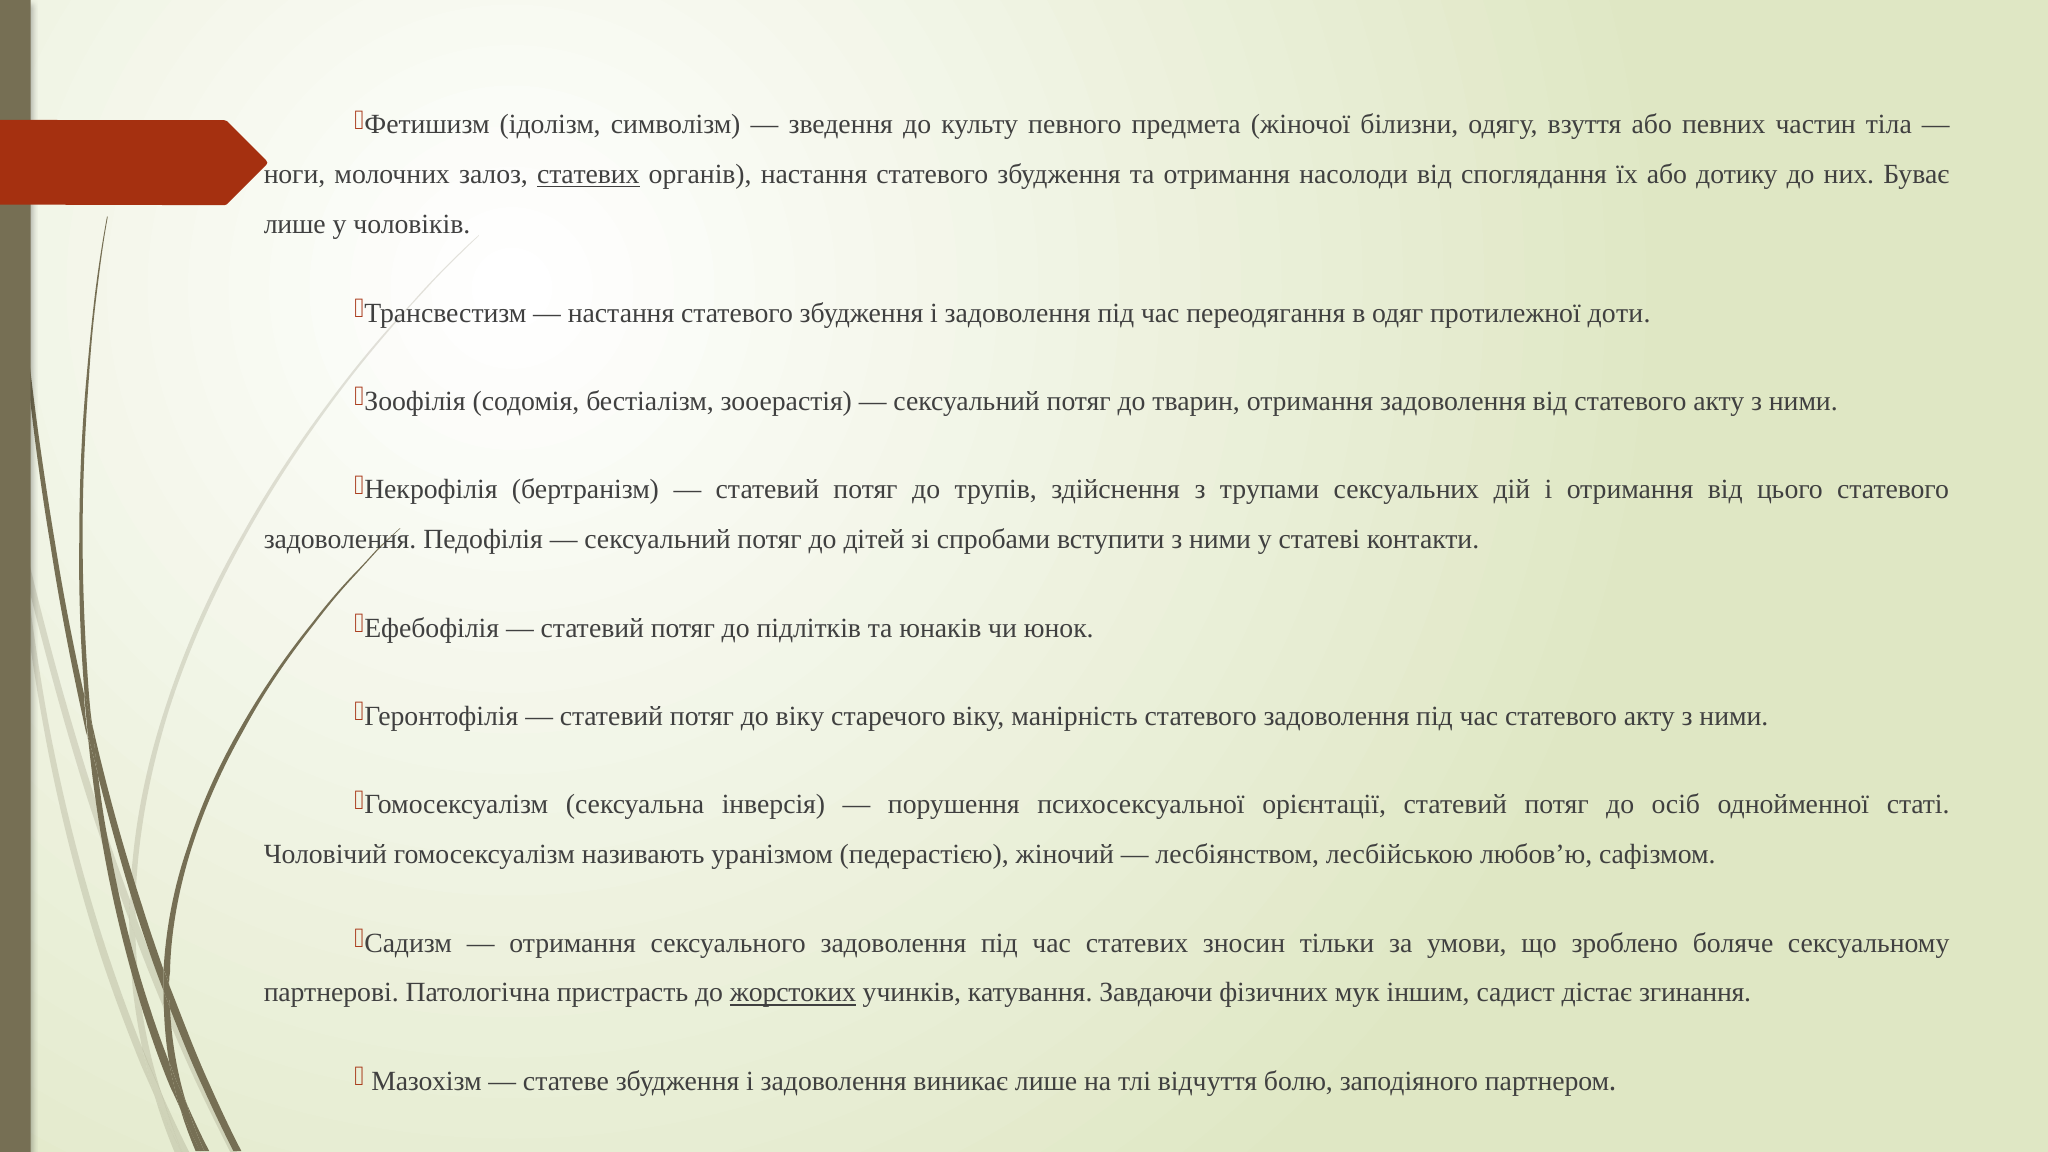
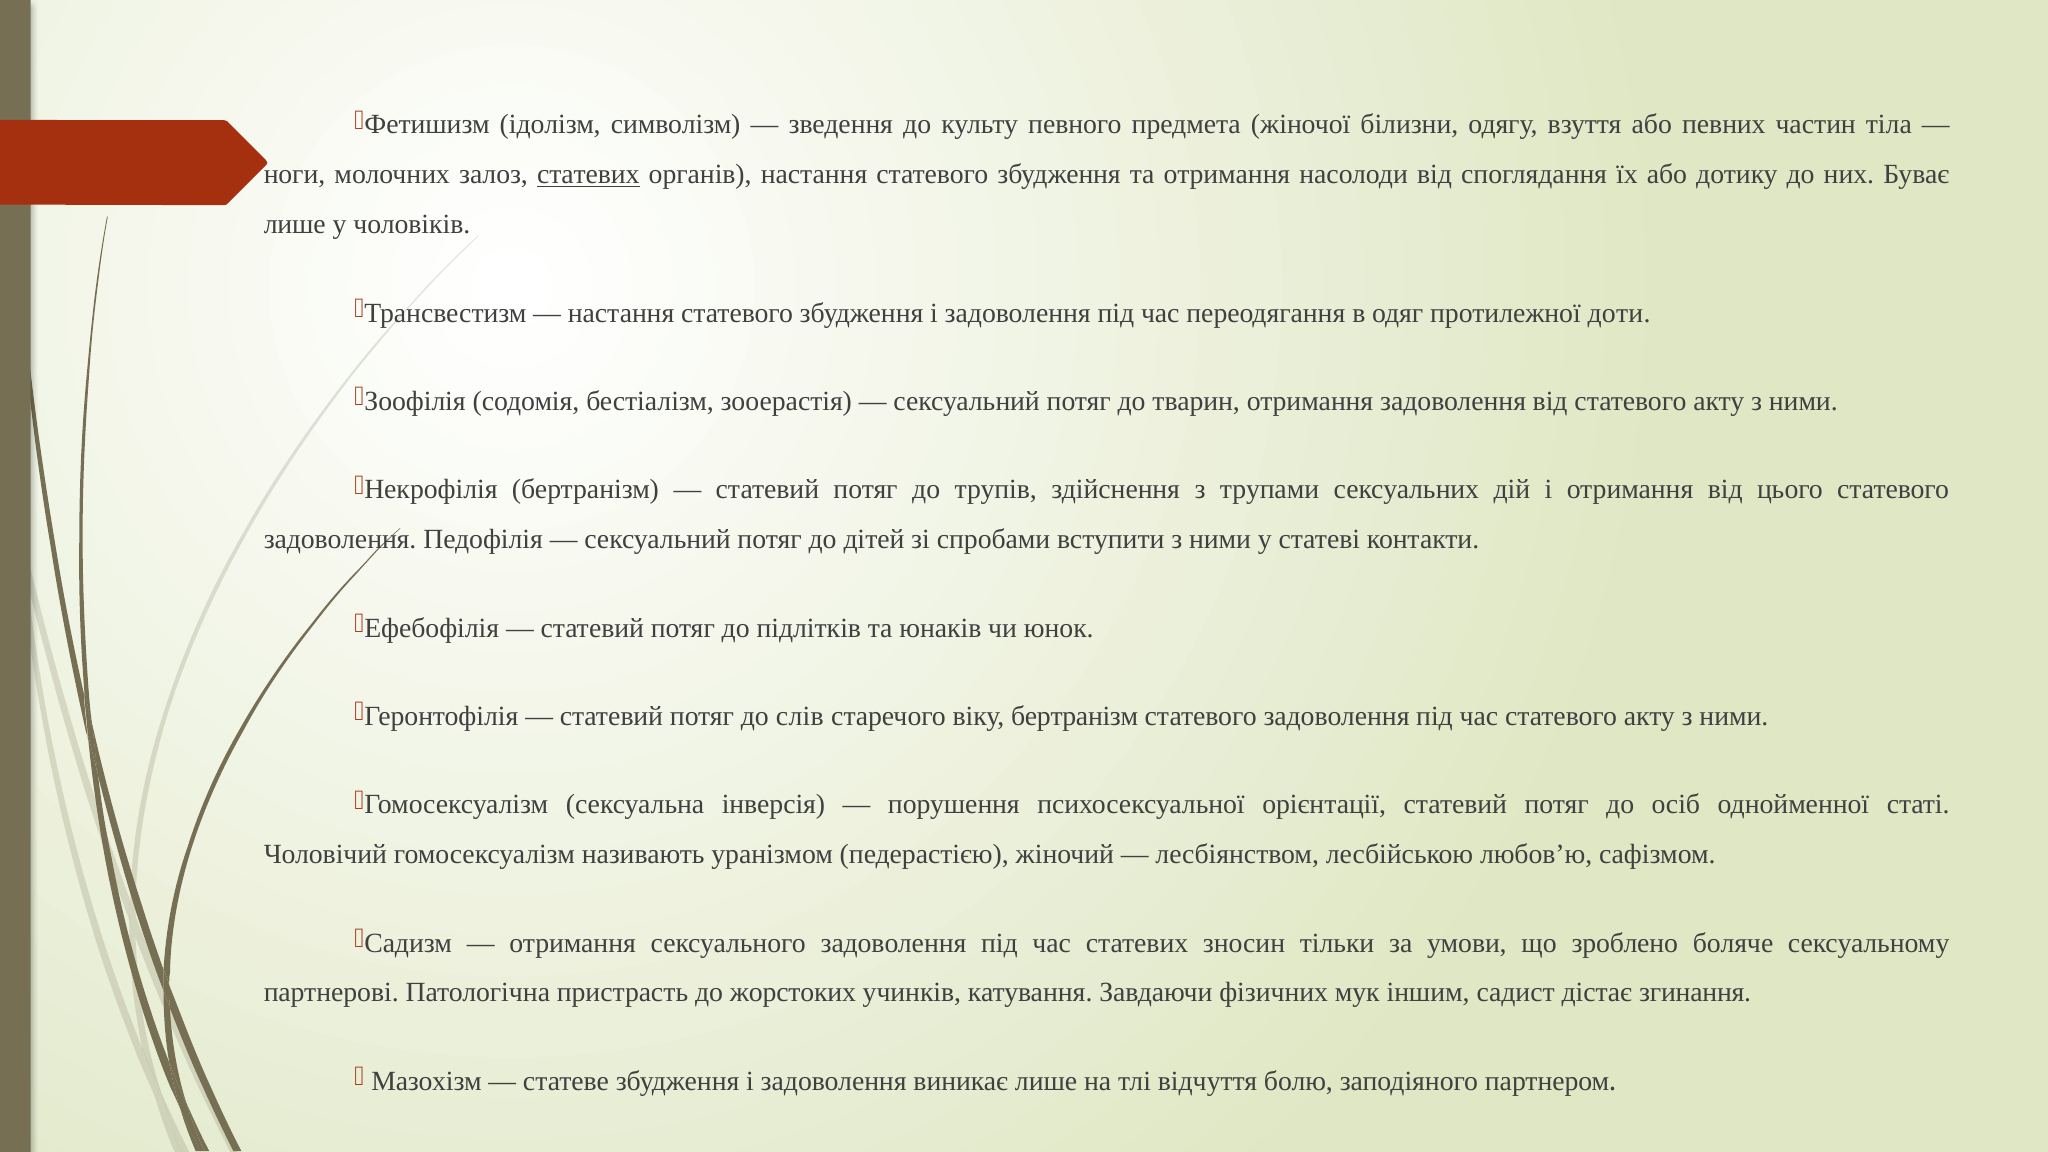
до віку: віку -> слів (800, 716)
віку манірність: манірність -> бертранізм (1075, 716)
жорстоких underline: present -> none (793, 993)
